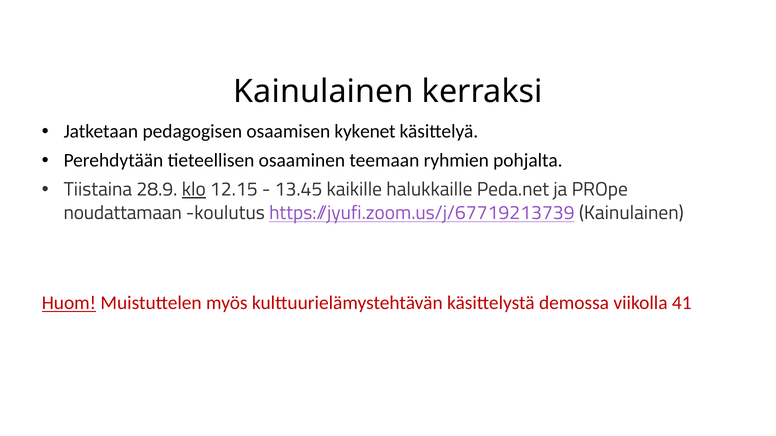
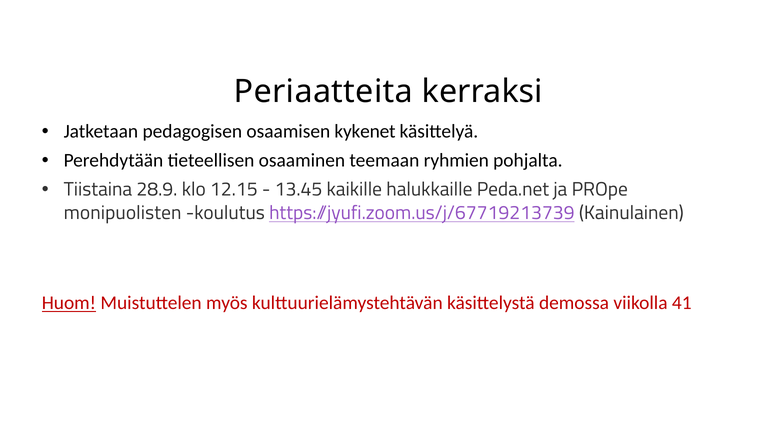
Kainulainen: Kainulainen -> Periaatteita (323, 92)
klo underline: present -> none (194, 190)
noudattamaan: noudattamaan -> monipuolisten (123, 213)
